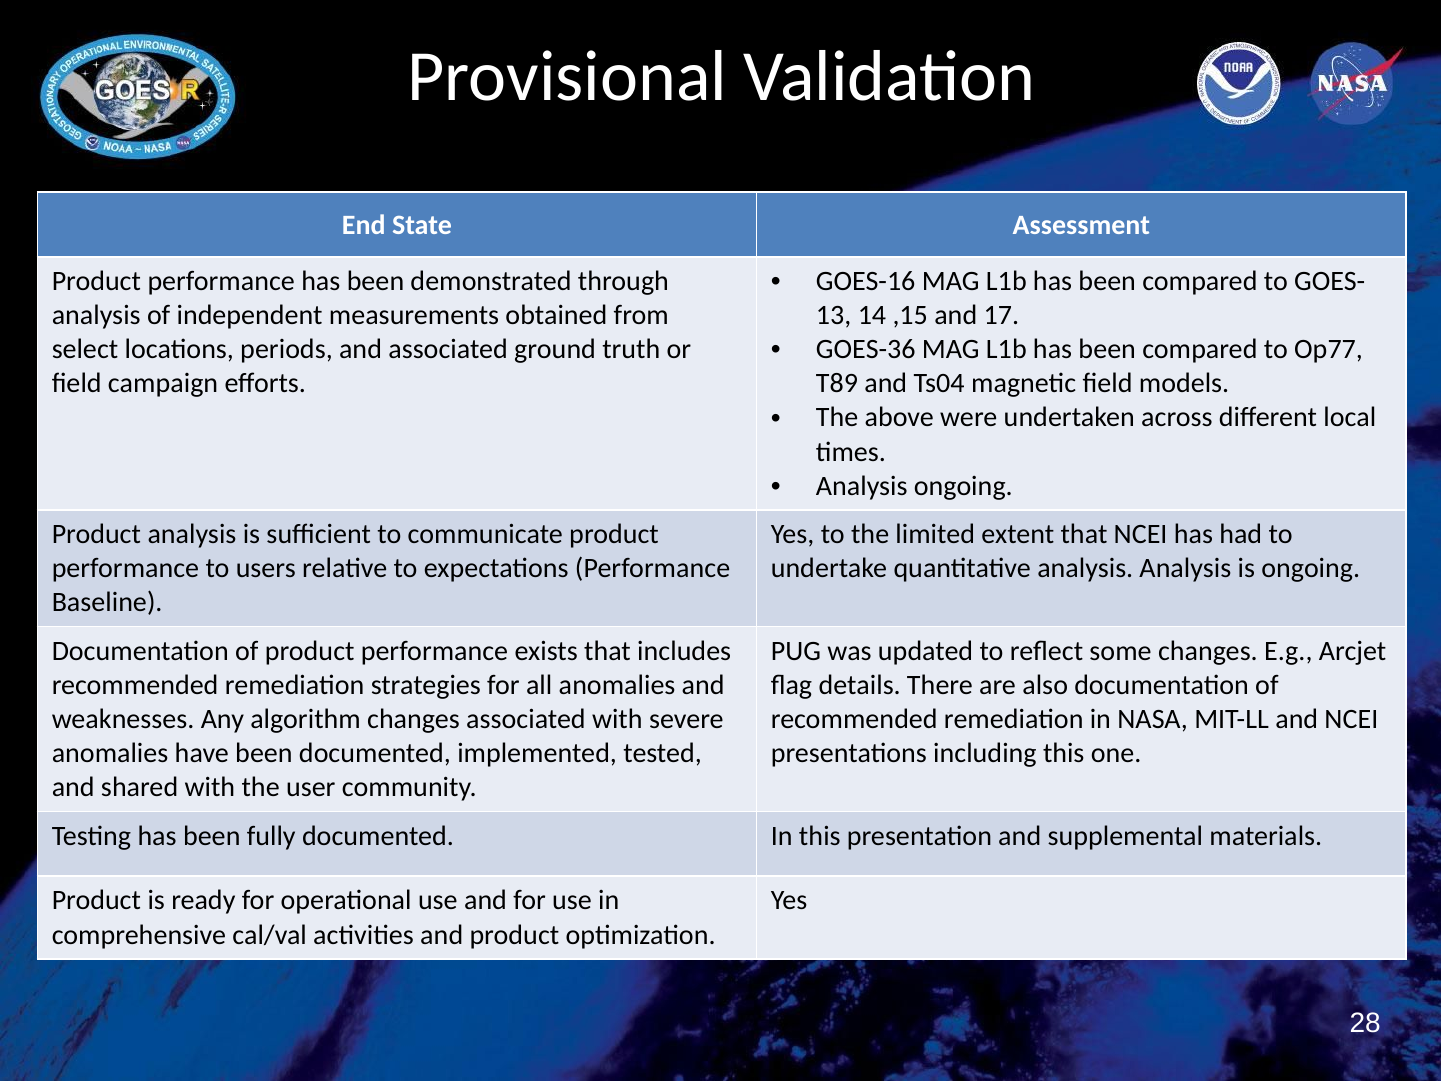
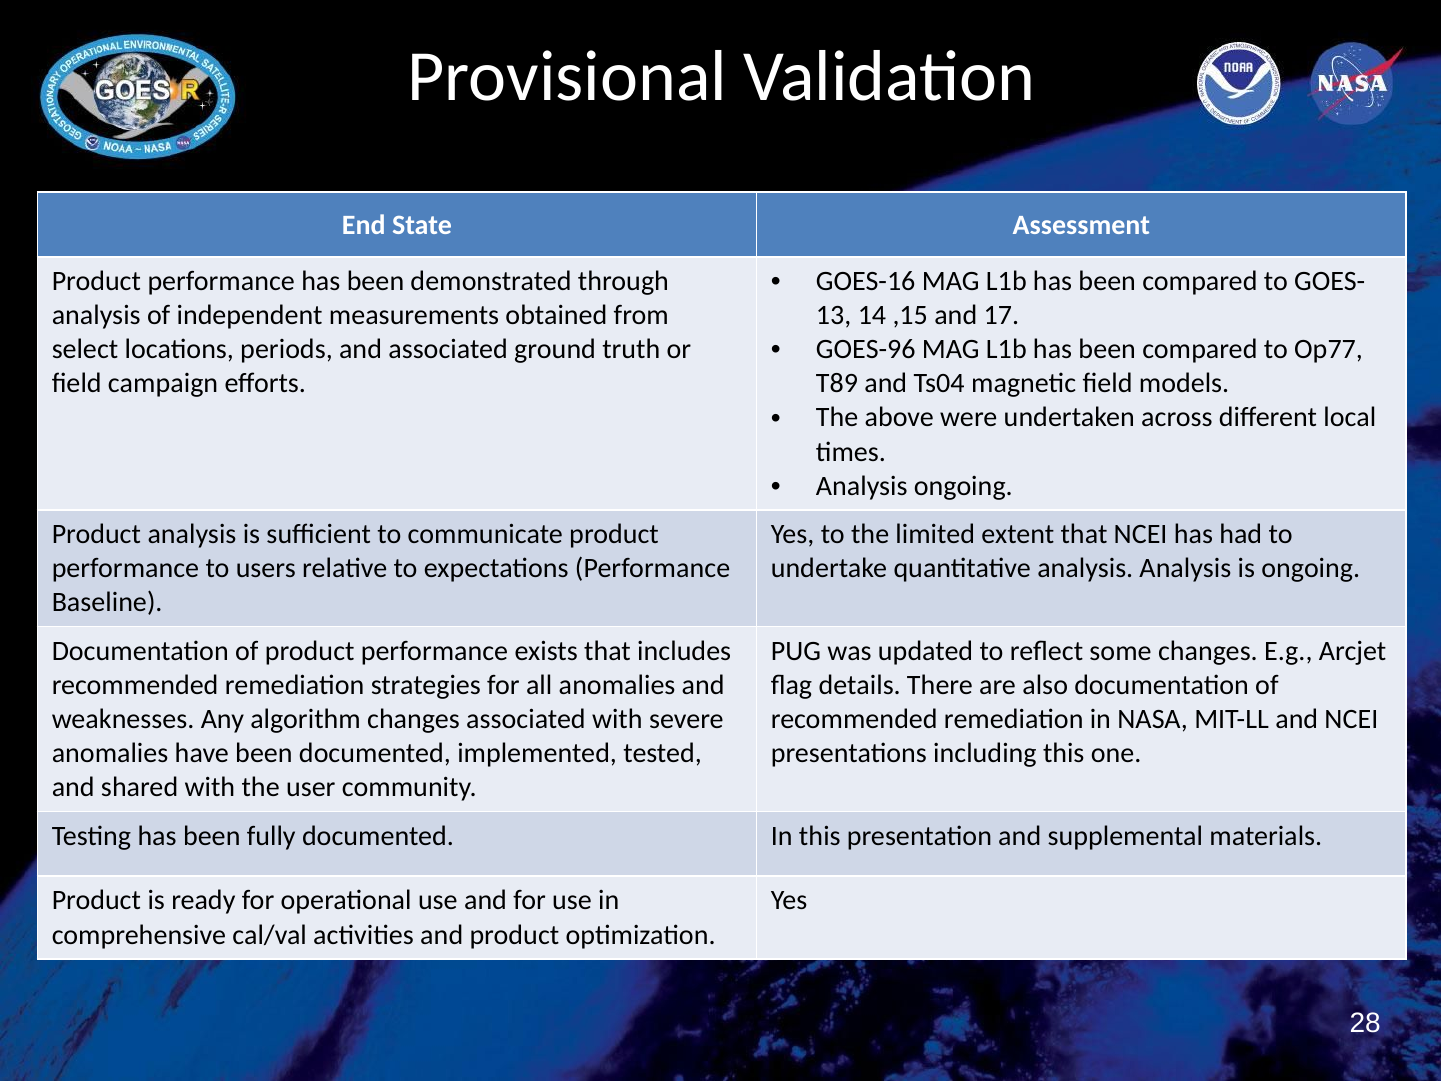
GOES-36: GOES-36 -> GOES-96 (866, 349)
